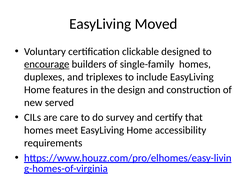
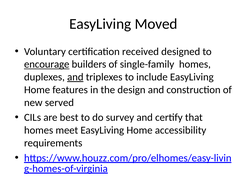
clickable: clickable -> received (140, 52)
and underline: none -> present (75, 77)
care: care -> best (69, 118)
